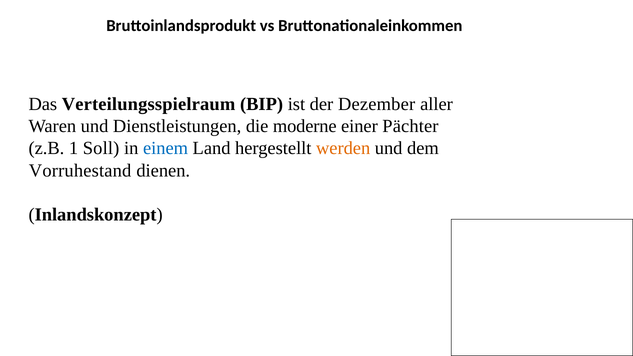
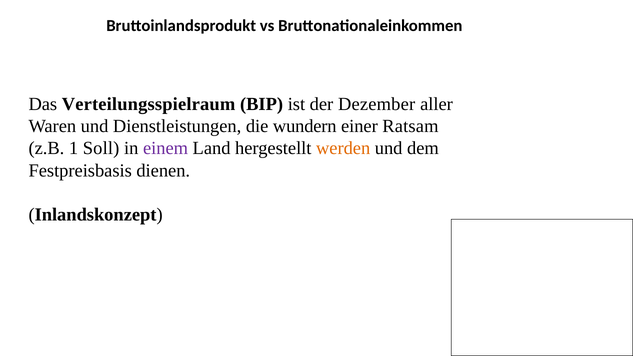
moderne: moderne -> wundern (305, 126)
Pächter: Pächter -> Ratsam (410, 126)
einem colour: blue -> purple (166, 148)
Vorruhestand: Vorruhestand -> Festpreisbasis (80, 171)
